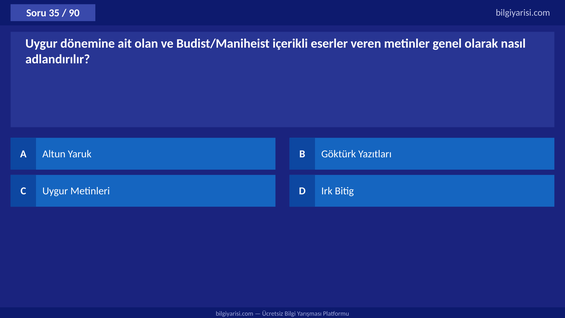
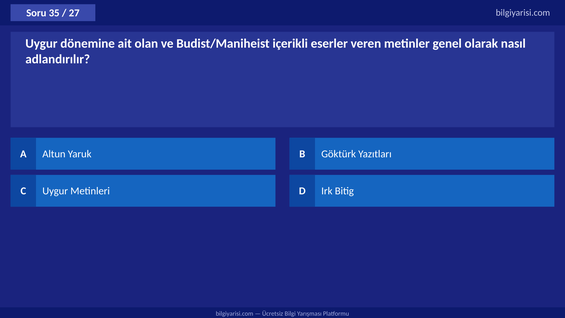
90: 90 -> 27 (74, 13)
